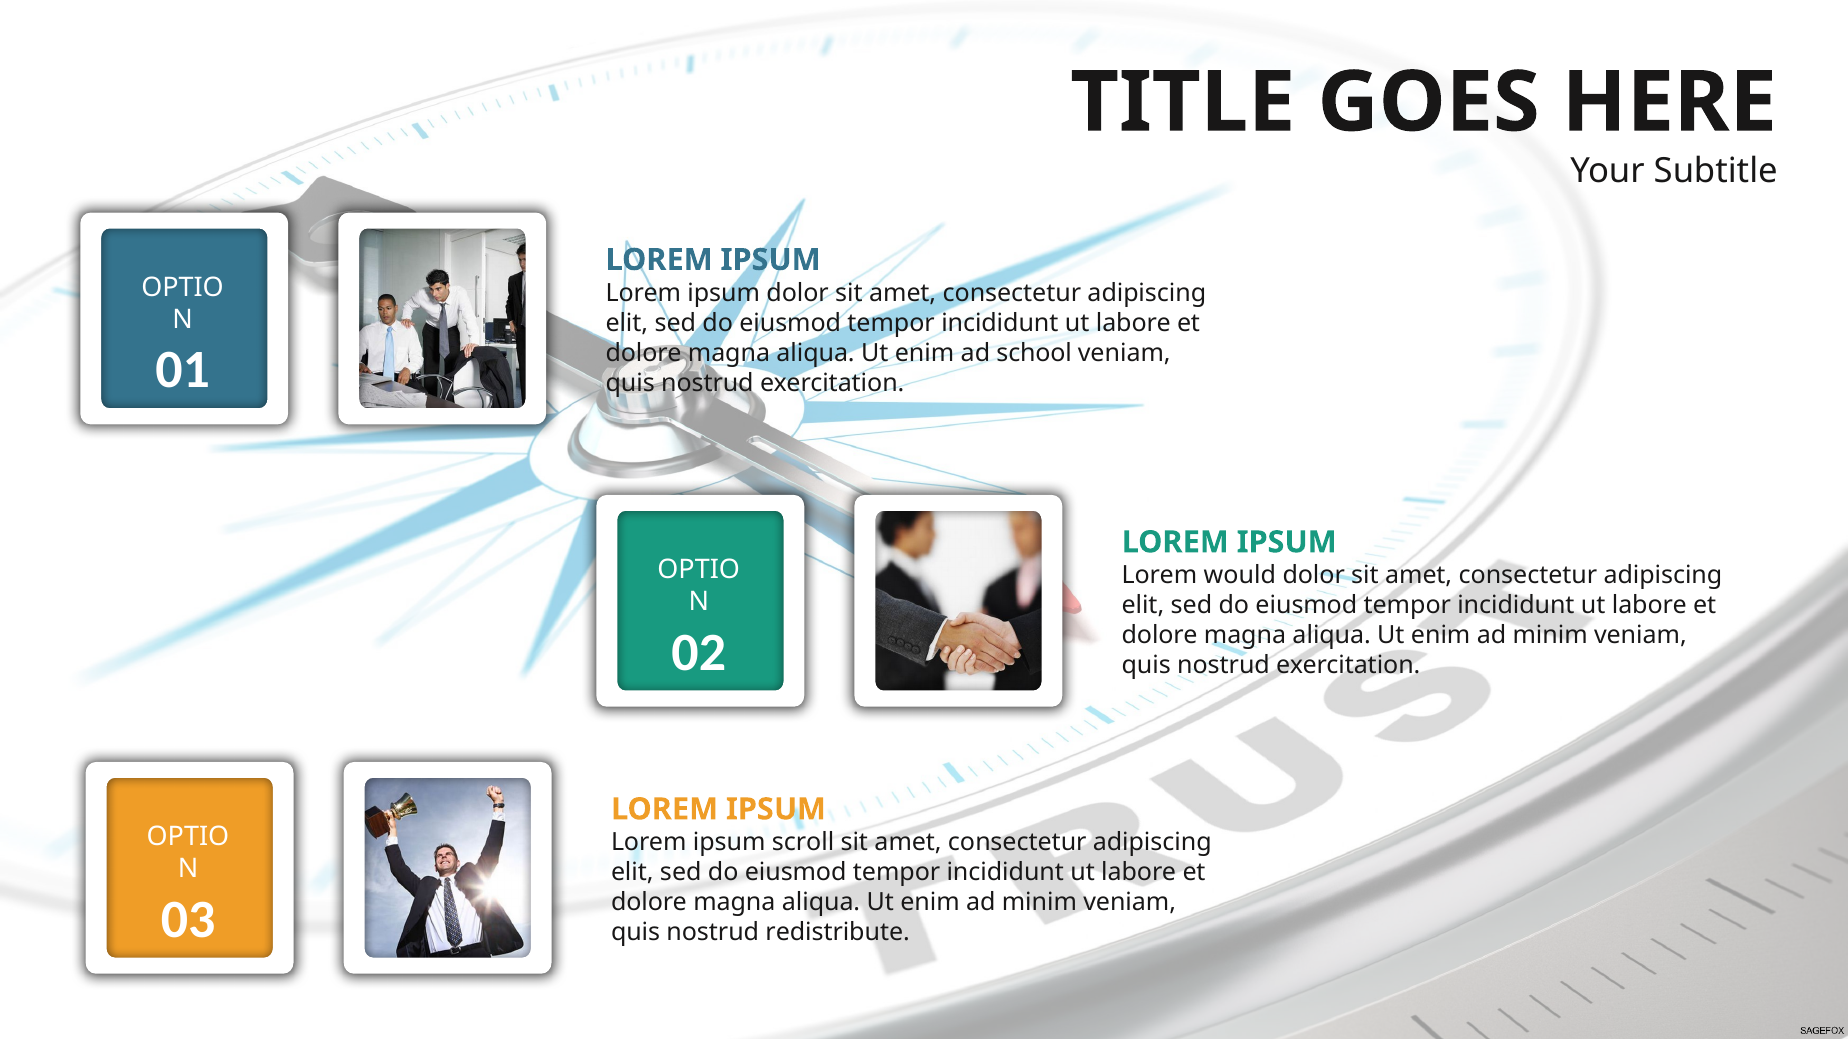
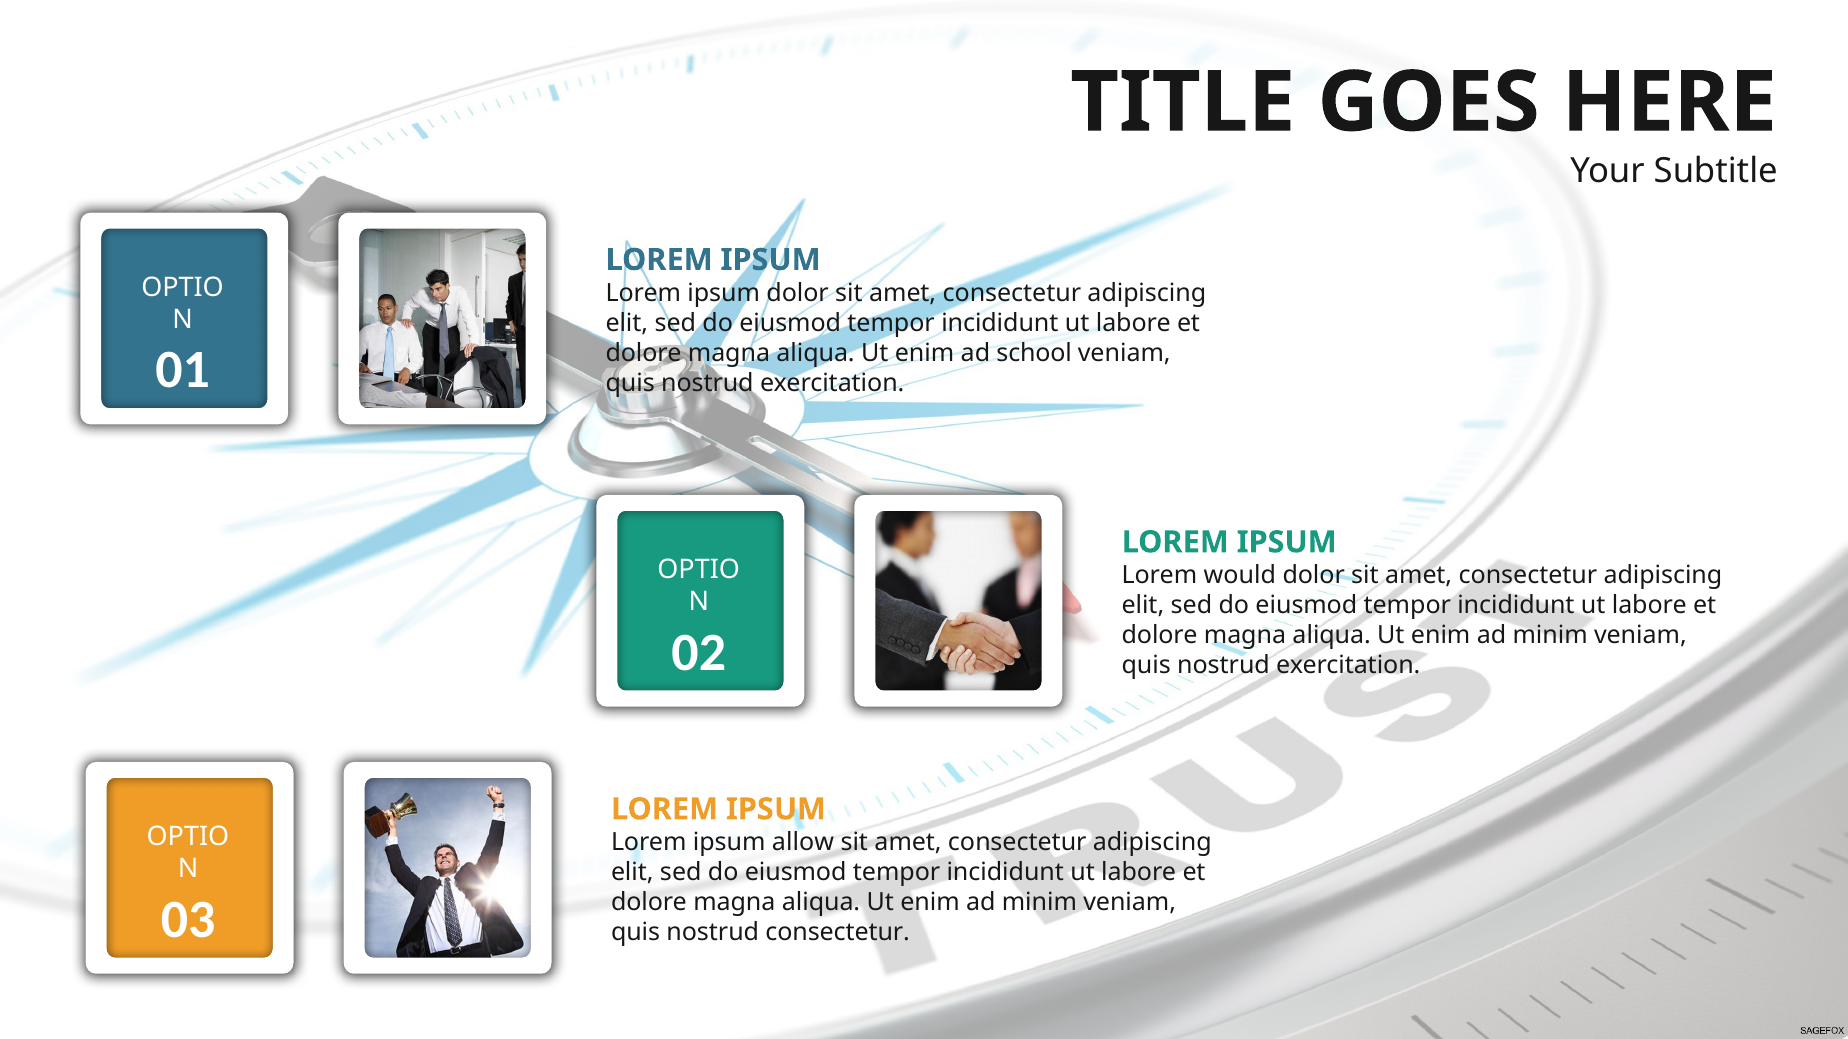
scroll: scroll -> allow (803, 843)
nostrud redistribute: redistribute -> consectetur (838, 933)
